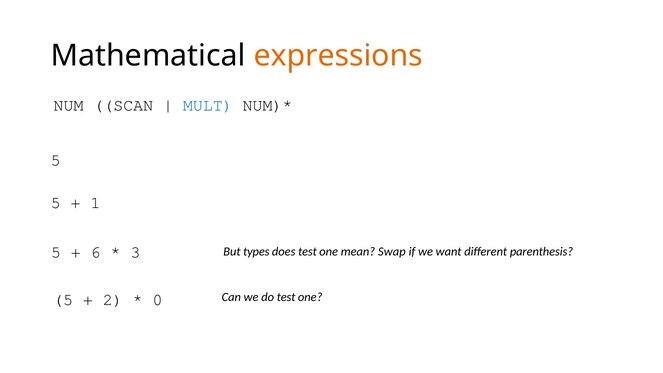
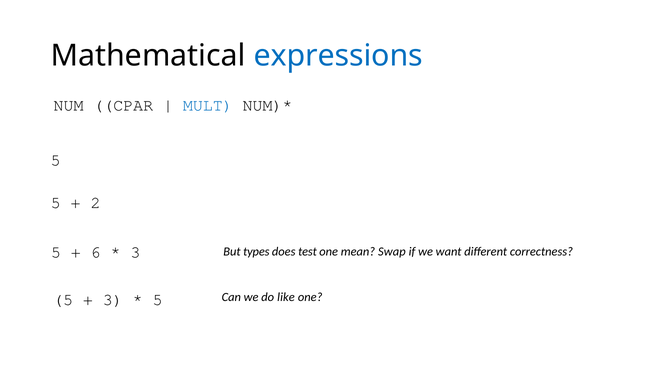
expressions colour: orange -> blue (338, 56)
SCAN: SCAN -> CPAR (123, 105)
1: 1 -> 2 (95, 203)
parenthesis: parenthesis -> correctness (541, 252)
2: 2 -> 3 (113, 300)
0: 0 -> 5 (158, 300)
do test: test -> like (286, 297)
